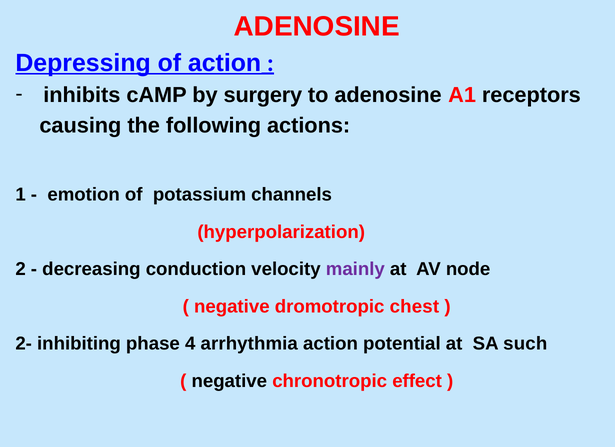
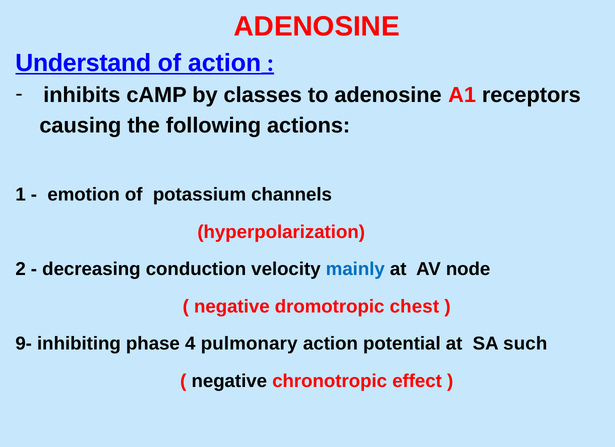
Depressing: Depressing -> Understand (83, 63)
surgery: surgery -> classes (263, 95)
mainly colour: purple -> blue (355, 269)
2-: 2- -> 9- (24, 344)
arrhythmia: arrhythmia -> pulmonary (249, 344)
